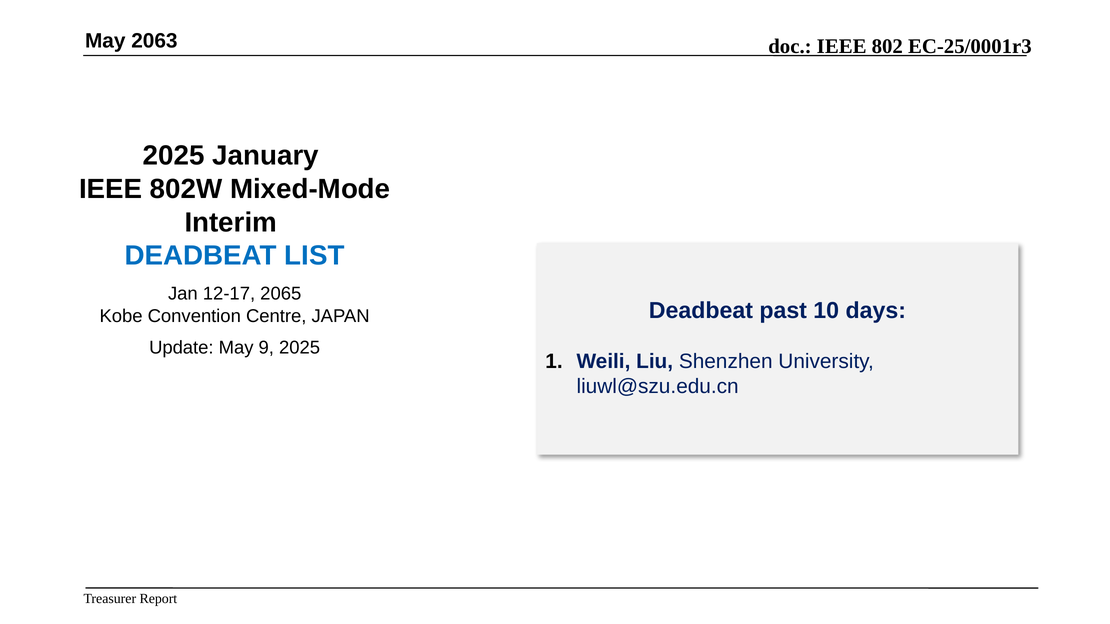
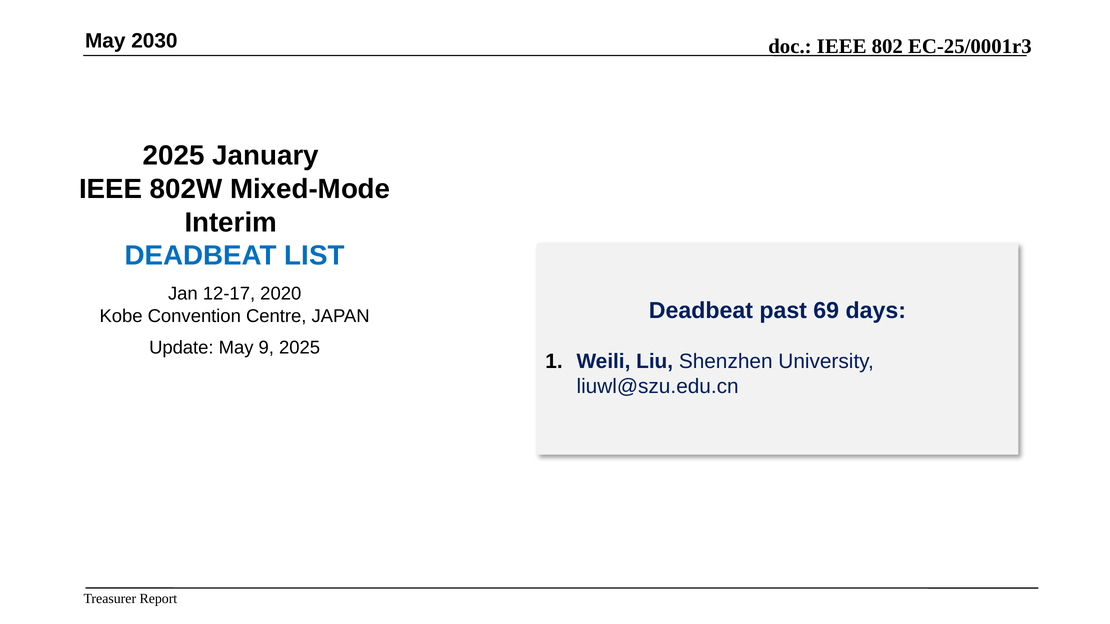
2063: 2063 -> 2030 (154, 41)
2065: 2065 -> 2020 (281, 294)
10: 10 -> 69 (826, 311)
